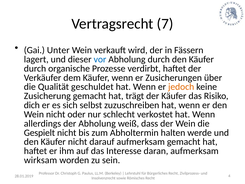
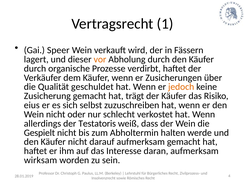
7: 7 -> 1 (165, 24)
Unter: Unter -> Speer (58, 50)
vor colour: blue -> orange (100, 59)
dich: dich -> eius (32, 105)
der Abholung: Abholung -> Testatoris (97, 123)
